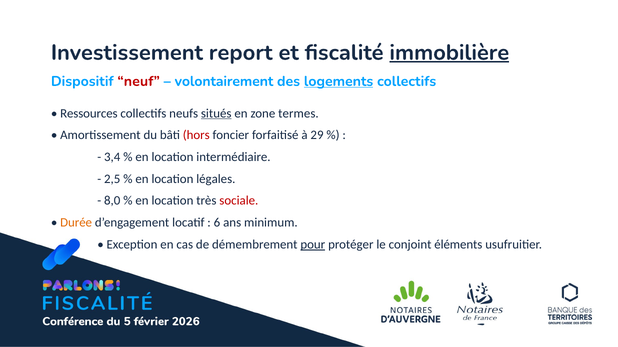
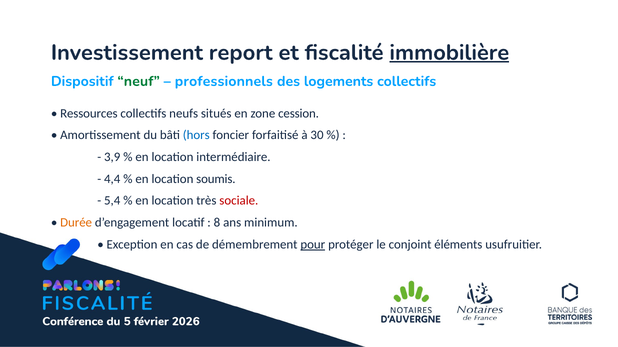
neuf colour: red -> green (139, 81)
volontairement: volontairement -> professionnels (224, 81)
logements underline: present -> none (339, 81)
situés underline: present -> none (216, 114)
termes: termes -> cession (299, 114)
hors colour: red -> blue (196, 135)
29: 29 -> 30 (317, 135)
3,4: 3,4 -> 3,9 (112, 157)
2,5: 2,5 -> 4,4 (112, 179)
légales: légales -> soumis (216, 179)
8,0: 8,0 -> 5,4 (112, 201)
6: 6 -> 8 (217, 223)
